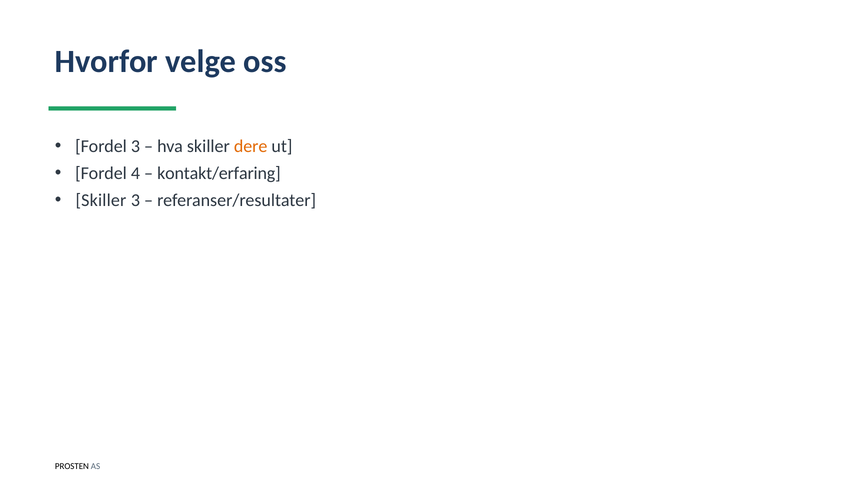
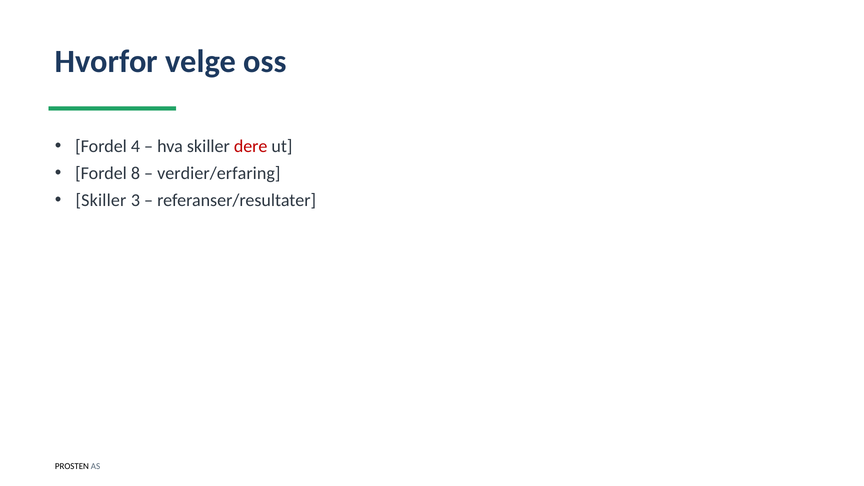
Fordel 3: 3 -> 4 (135, 146)
dere colour: orange -> red (251, 146)
4: 4 -> 8 (135, 173)
kontakt/erfaring: kontakt/erfaring -> verdier/erfaring (219, 173)
